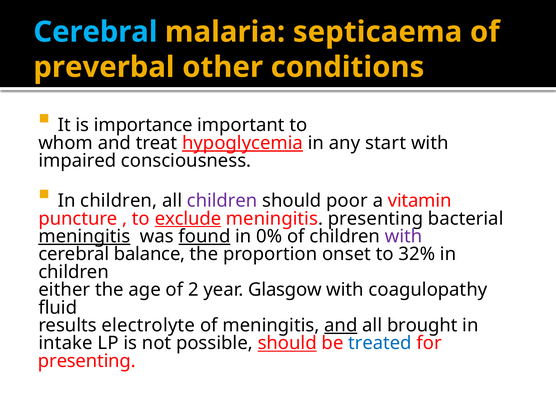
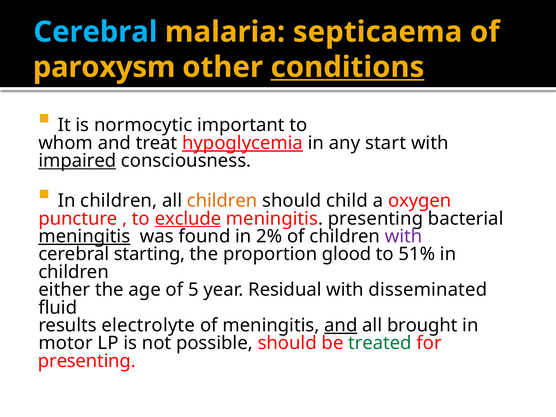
preverbal: preverbal -> paroxysm (104, 67)
conditions underline: none -> present (347, 67)
importance: importance -> normocytic (143, 125)
impaired underline: none -> present (77, 161)
children colour: purple -> orange (222, 201)
poor: poor -> child (347, 201)
vitamin: vitamin -> oxygen (420, 201)
found underline: present -> none (205, 236)
0%: 0% -> 2% (269, 236)
balance: balance -> starting (150, 254)
onset: onset -> glood (347, 254)
32%: 32% -> 51% (417, 254)
2: 2 -> 5 (193, 290)
Glasgow: Glasgow -> Residual (285, 290)
coagulopathy: coagulopathy -> disseminated (428, 290)
intake: intake -> motor (66, 343)
should underline: present -> none (287, 343)
treated colour: blue -> green (380, 343)
